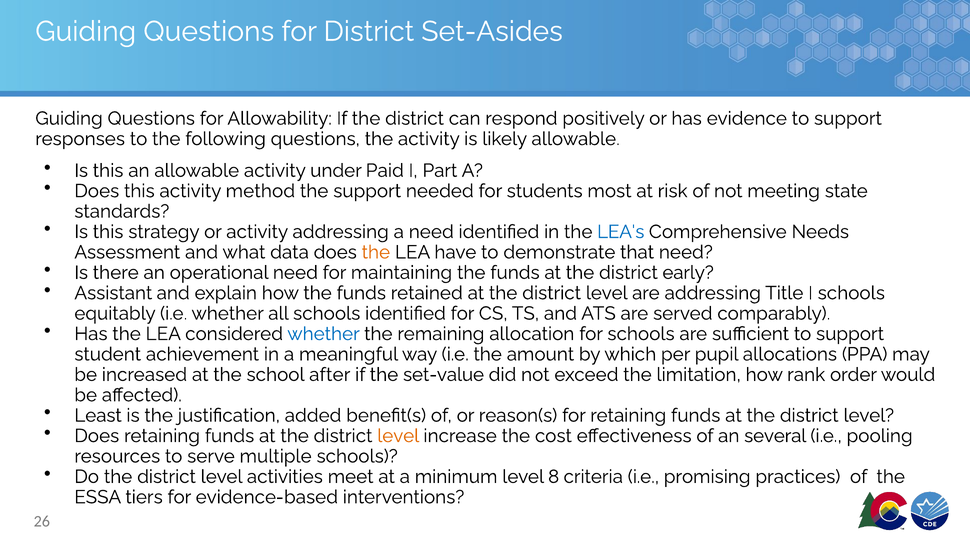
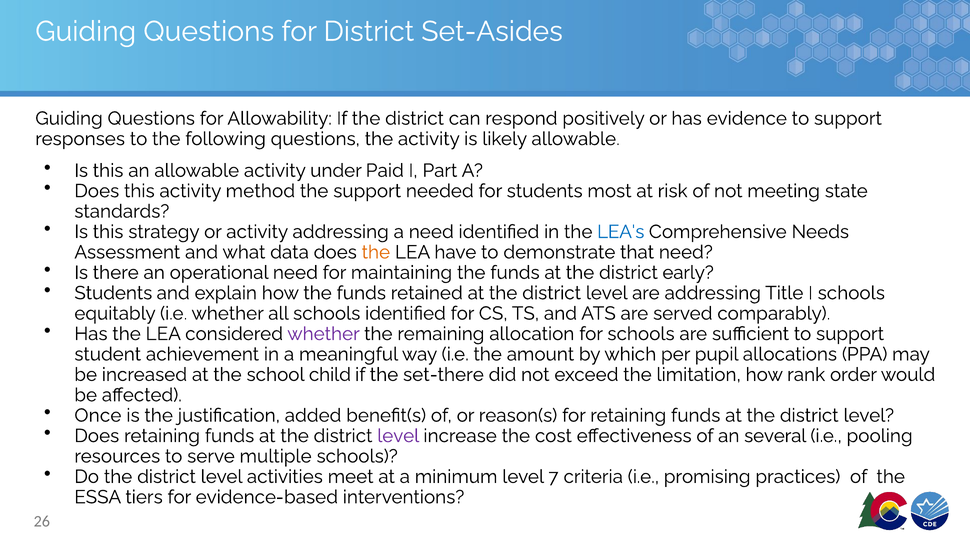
Assistant: Assistant -> Students (113, 293)
whether colour: blue -> purple (324, 334)
after: after -> child (330, 374)
set-value: set-value -> set-there (443, 374)
Least: Least -> Once (98, 415)
level colour: orange -> purple (398, 436)
8: 8 -> 7 (553, 476)
